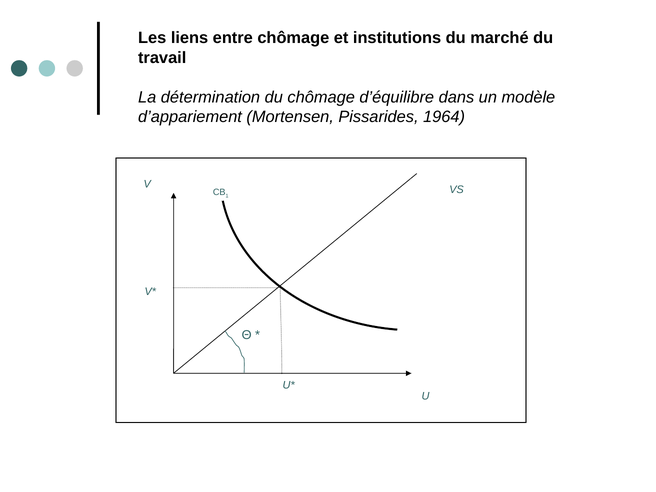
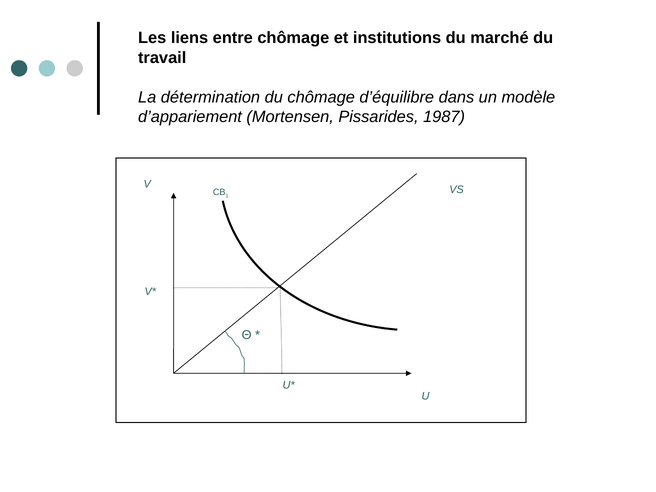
1964: 1964 -> 1987 (444, 117)
